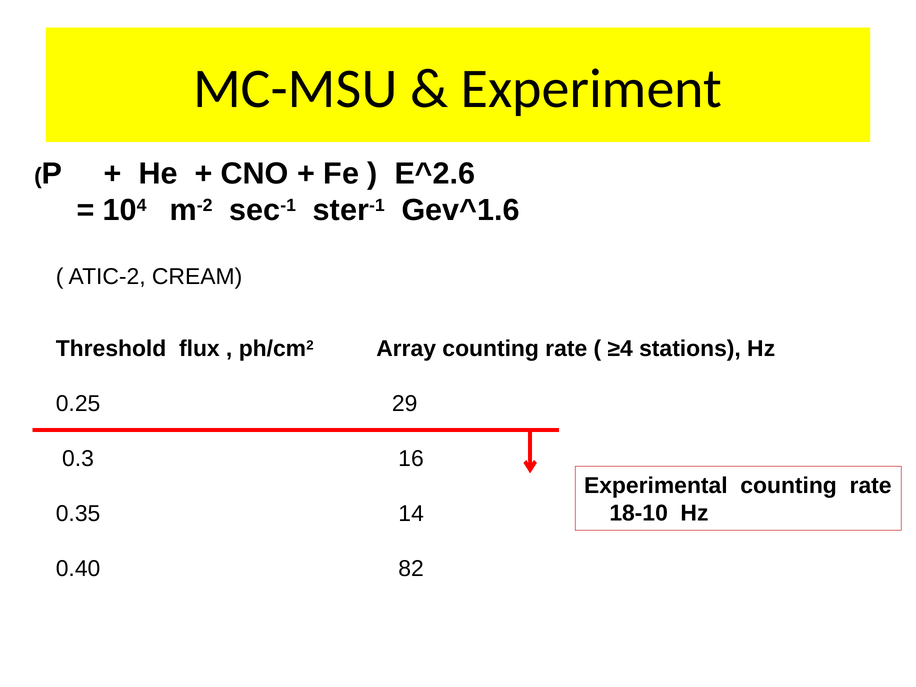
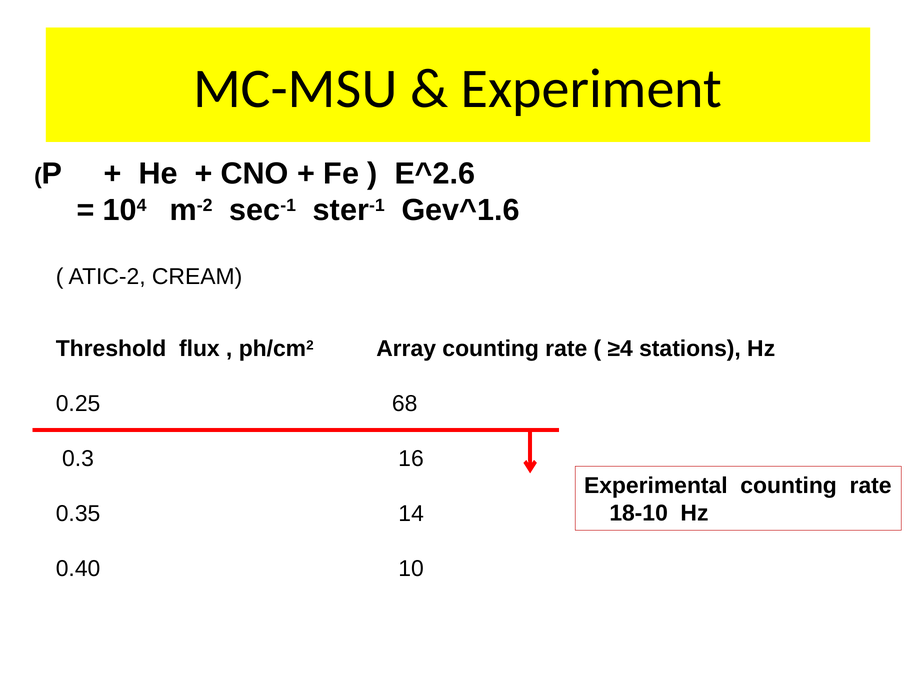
29: 29 -> 68 (405, 404)
82: 82 -> 10 (411, 569)
